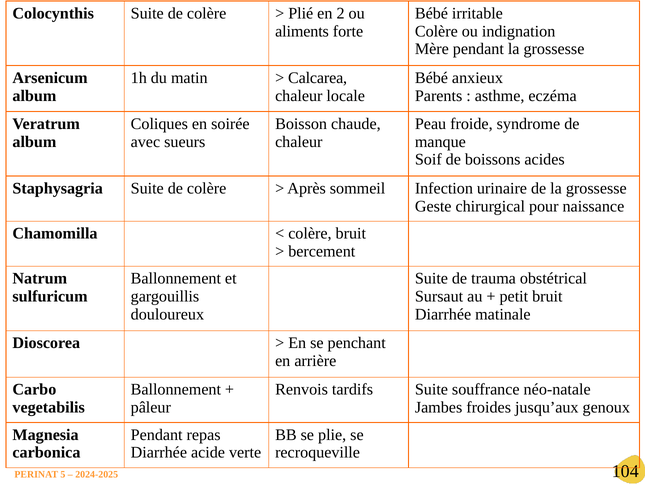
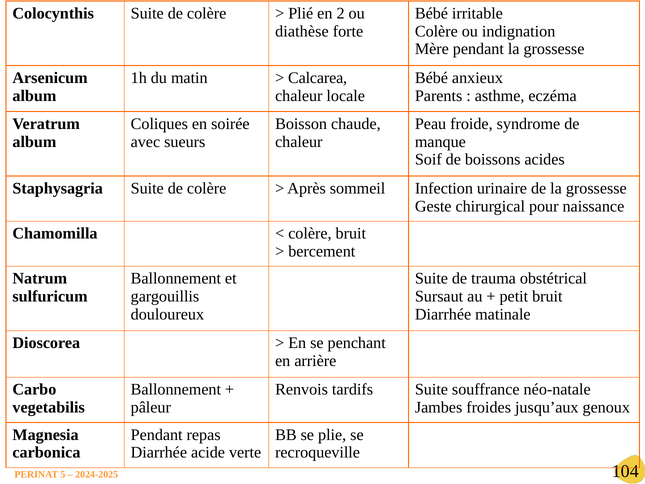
aliments: aliments -> diathèse (302, 31)
